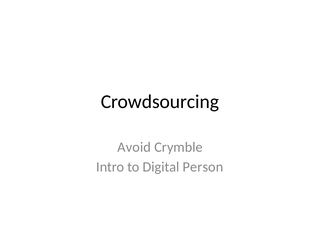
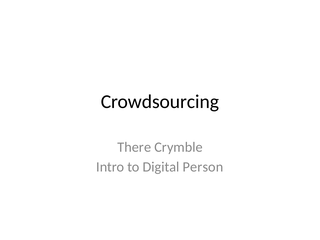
Avoid: Avoid -> There (134, 147)
